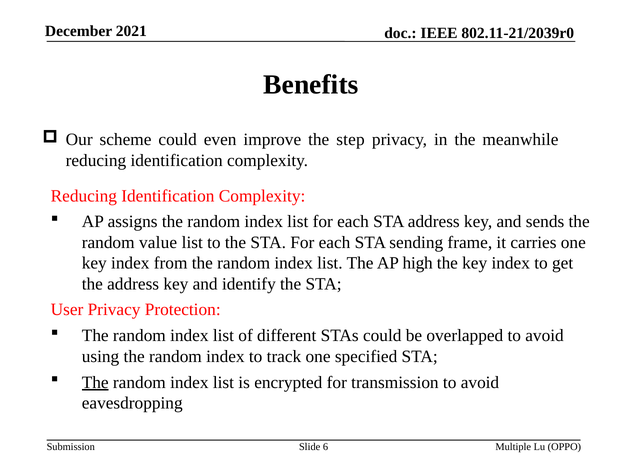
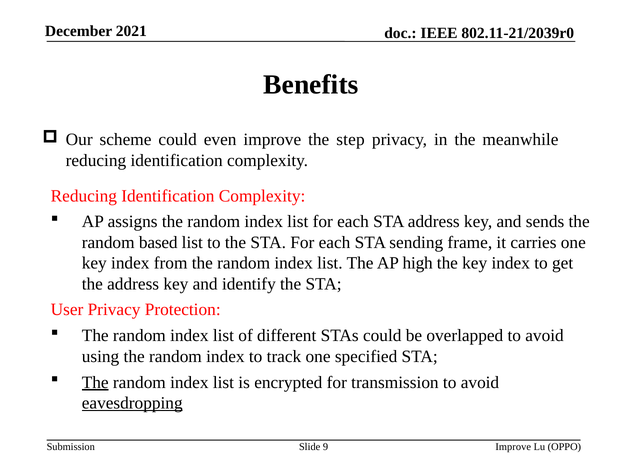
value: value -> based (158, 243)
eavesdropping underline: none -> present (132, 403)
6: 6 -> 9 (325, 447)
Multiple: Multiple -> Improve (513, 447)
